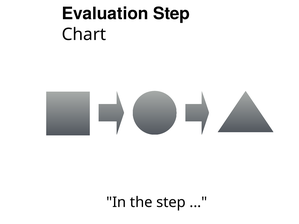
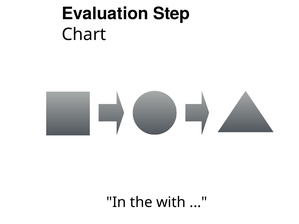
the step: step -> with (171, 202)
